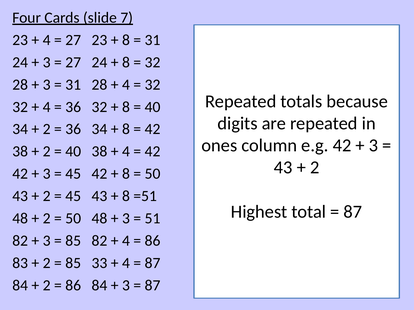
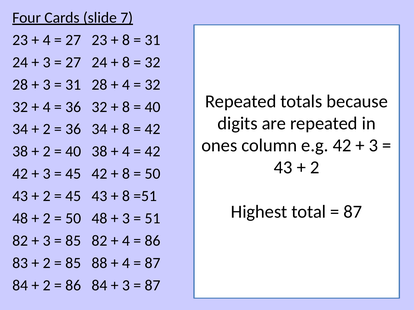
33: 33 -> 88 (99, 263)
